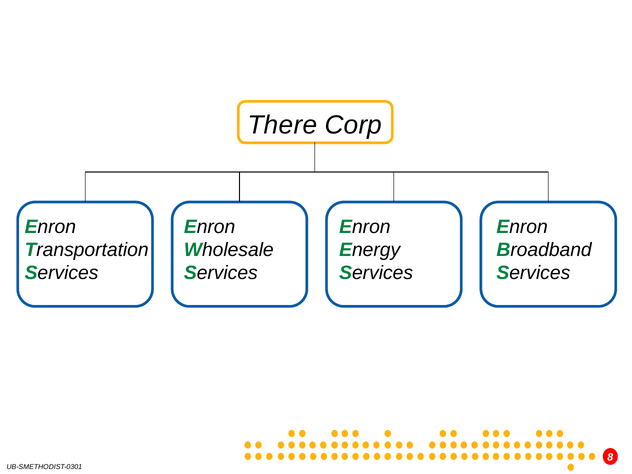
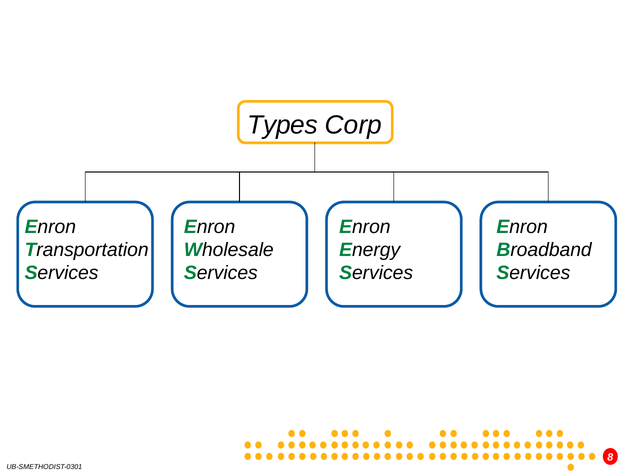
There: There -> Types (283, 125)
